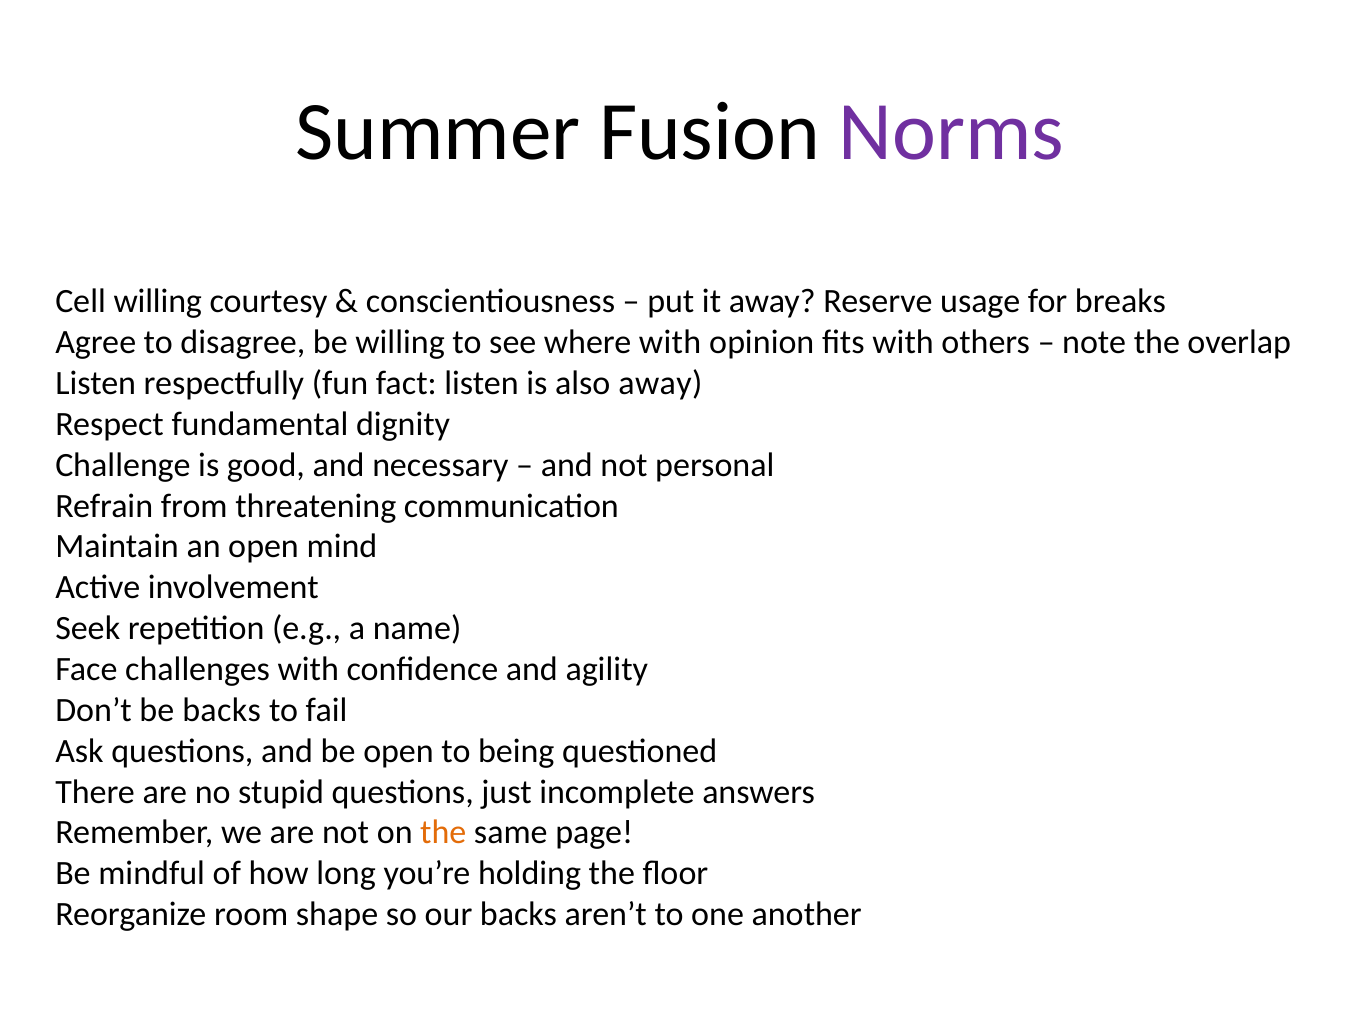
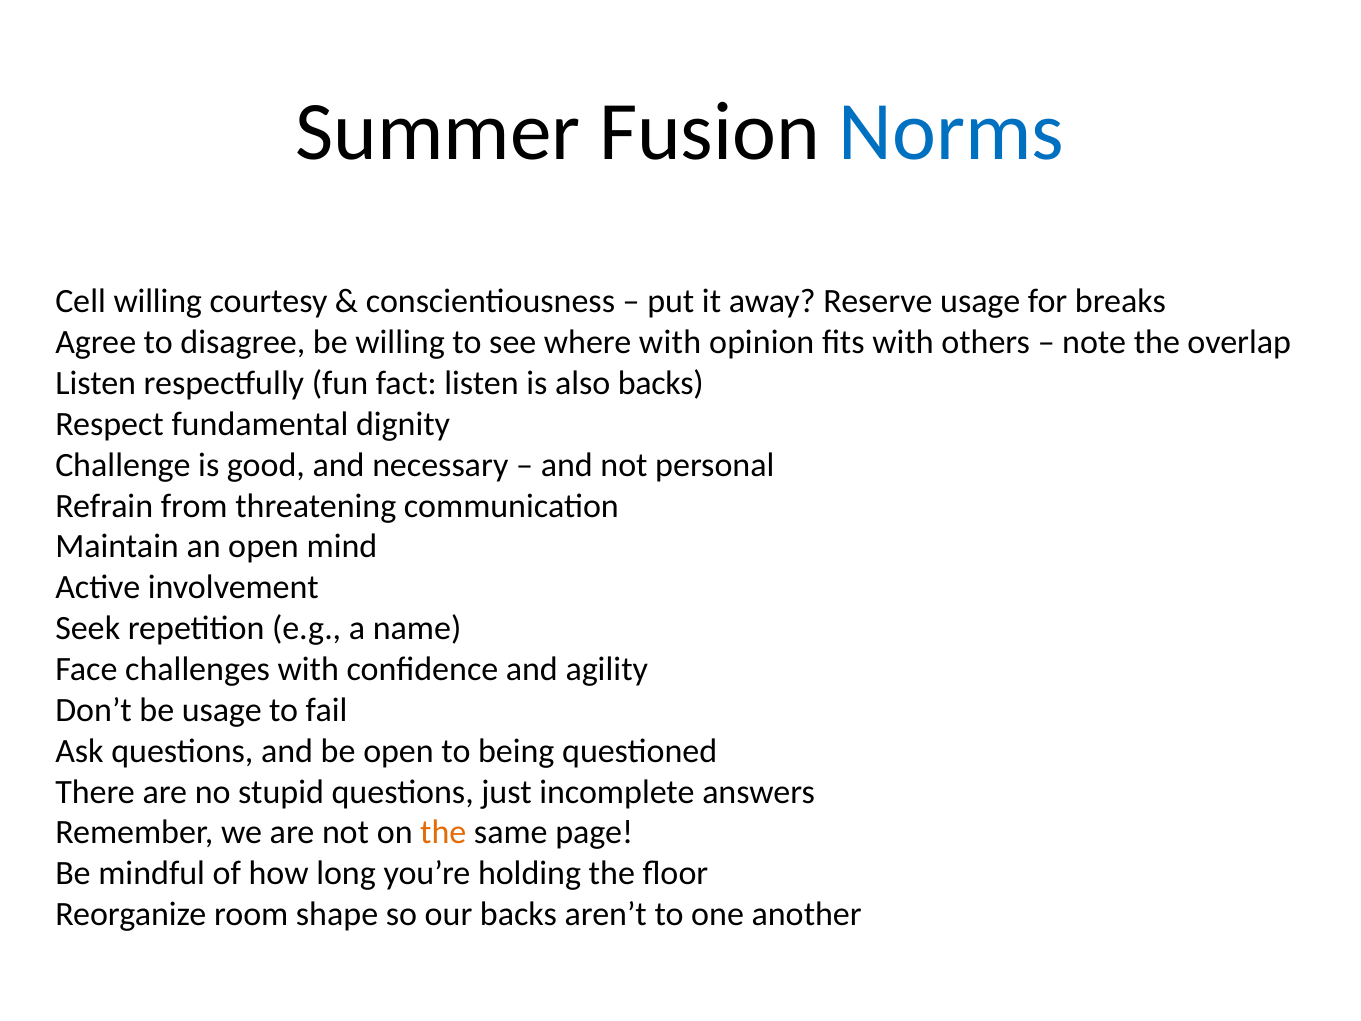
Norms colour: purple -> blue (952, 132)
also away: away -> backs (661, 383)
be backs: backs -> usage (222, 710)
